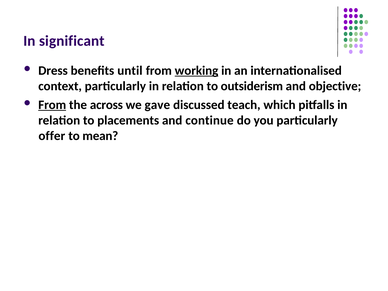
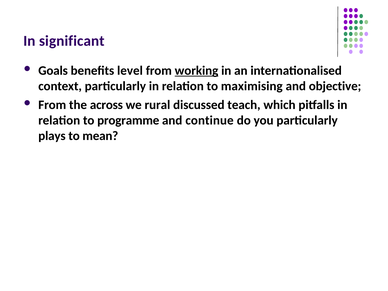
Dress: Dress -> Goals (53, 71)
until: until -> level (130, 71)
outsiderism: outsiderism -> maximising (252, 86)
From underline: present -> none (52, 105)
gave: gave -> rural (157, 105)
placements: placements -> programme (128, 120)
offer: offer -> plays (52, 136)
